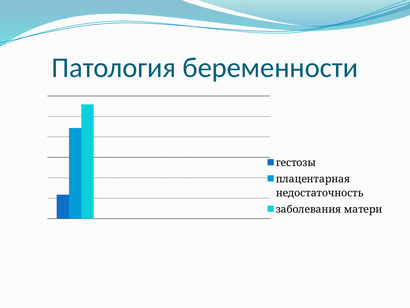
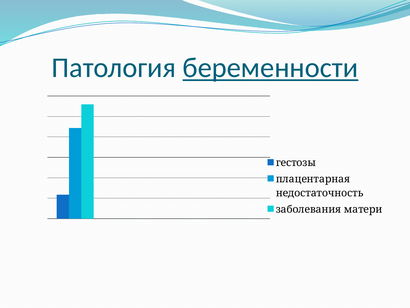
беременности underline: none -> present (270, 68)
